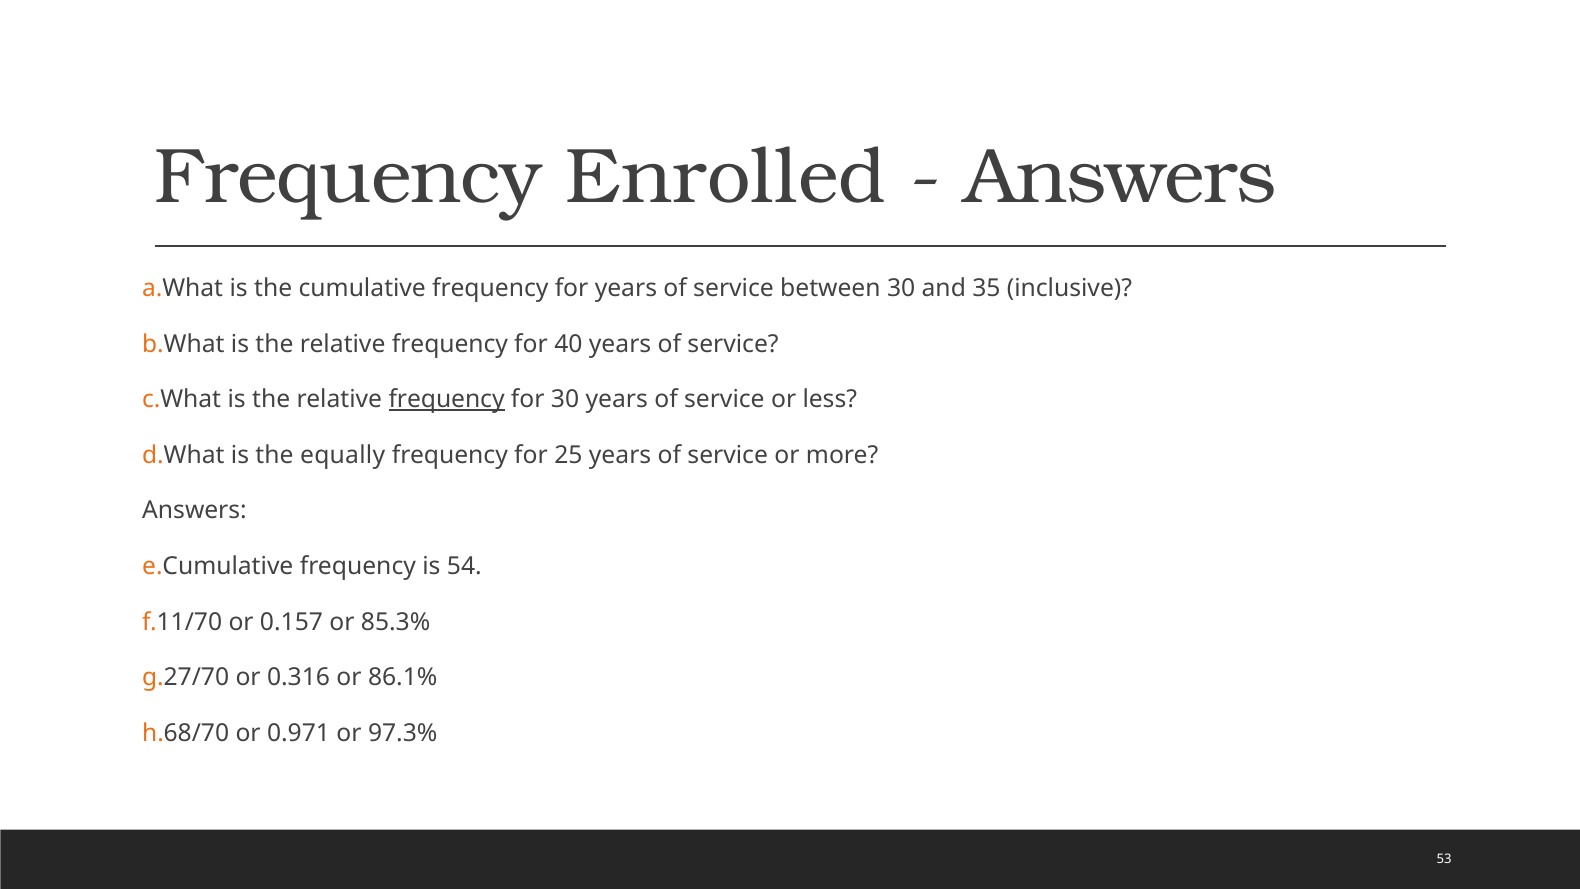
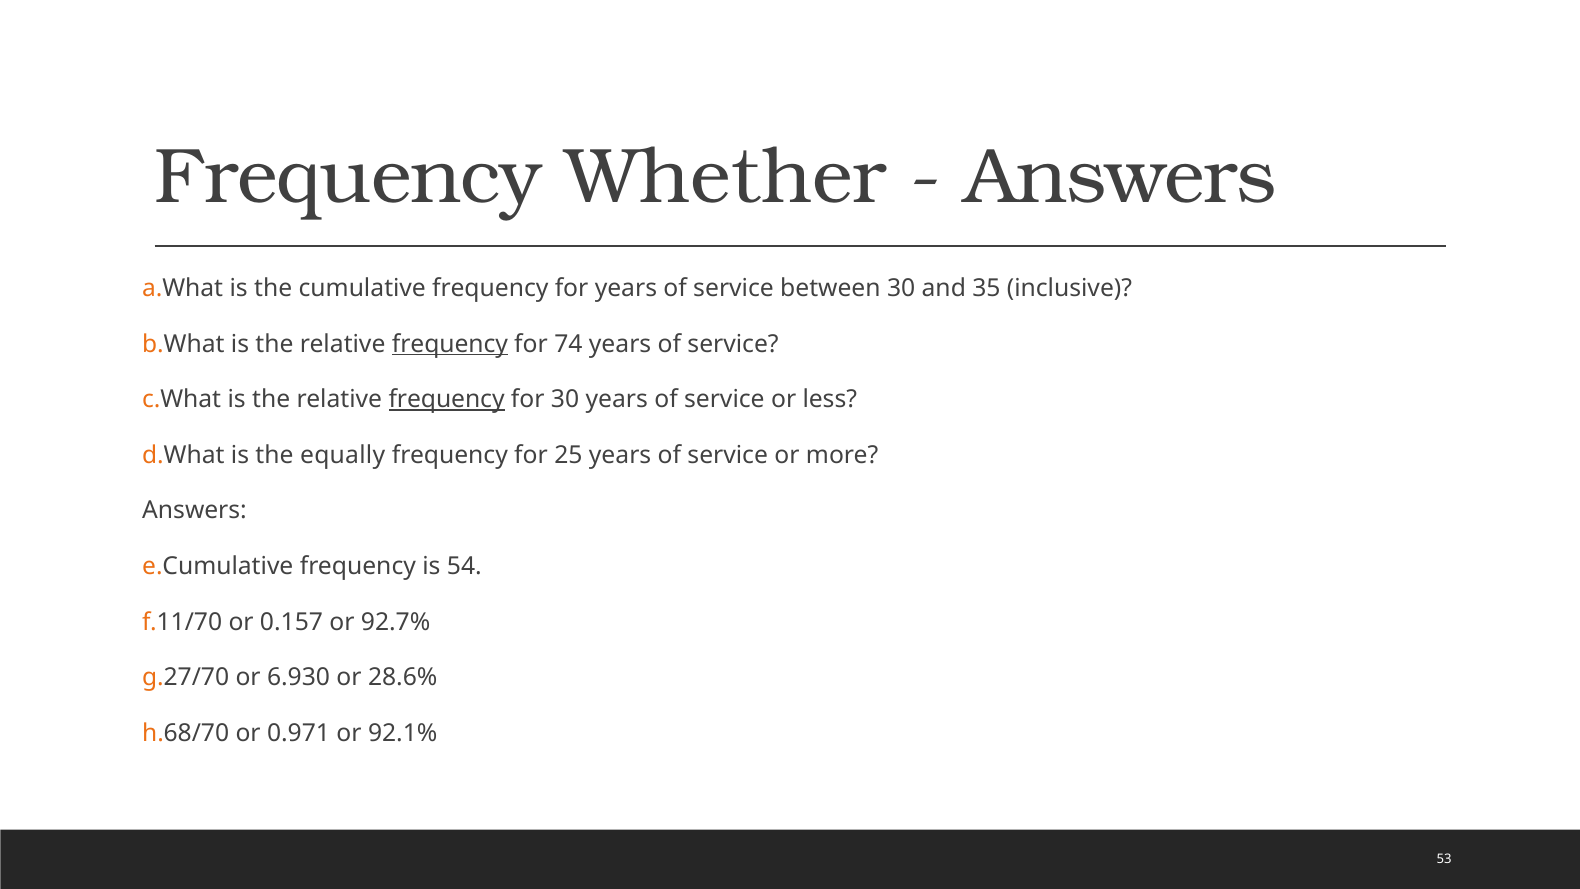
Enrolled: Enrolled -> Whether (726, 177)
frequency underline: none -> present (450, 344)
40: 40 -> 74 (568, 344)
85.3%: 85.3% -> 92.7% (396, 622)
0.316: 0.316 -> 6.930 (299, 678)
86.1%: 86.1% -> 28.6% (403, 678)
97.3%: 97.3% -> 92.1% (403, 733)
